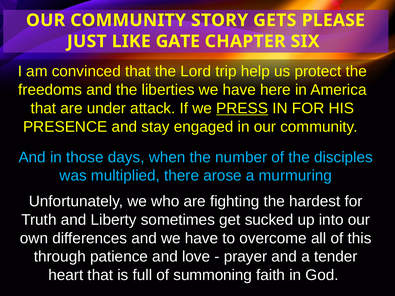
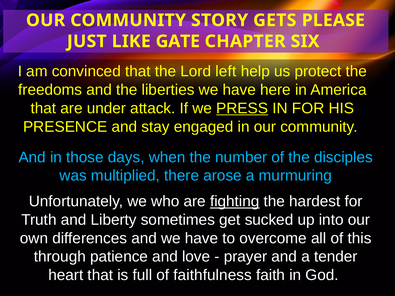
trip: trip -> left (226, 71)
fighting underline: none -> present (235, 202)
summoning: summoning -> faithfulness (213, 275)
